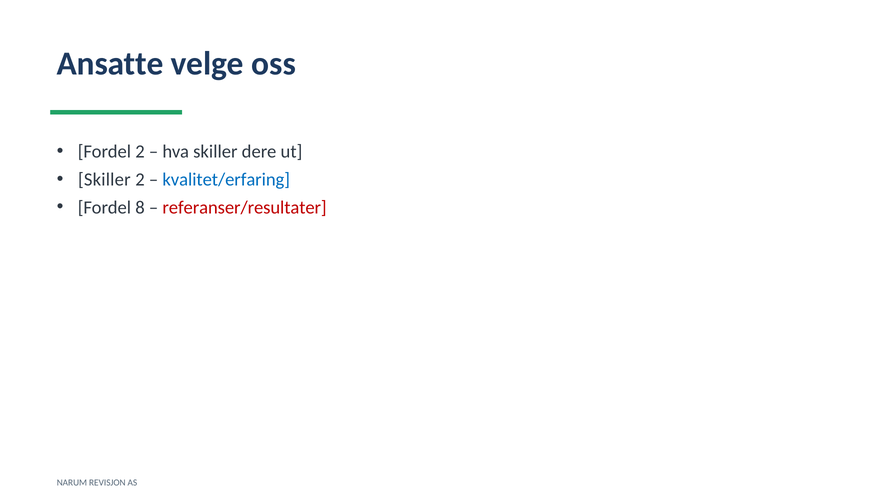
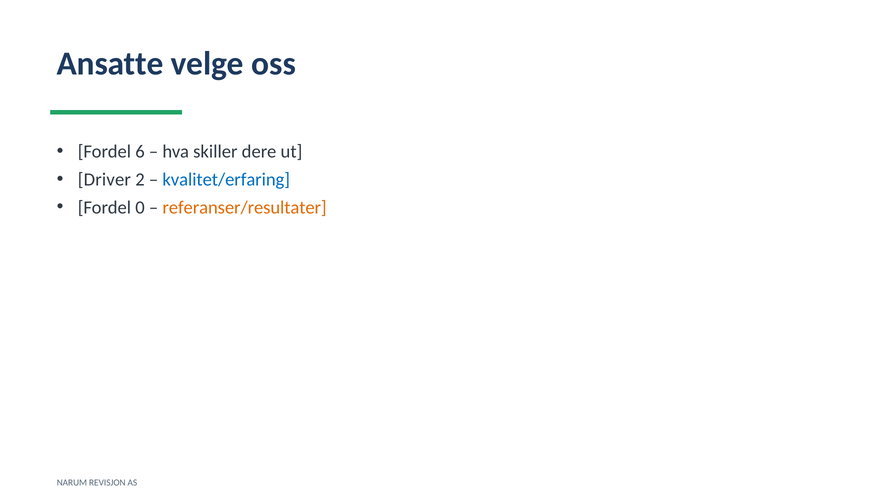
Fordel 2: 2 -> 6 (140, 151)
Skiller: Skiller -> Driver (104, 179)
8: 8 -> 0 (140, 207)
referanser/resultater colour: red -> orange (245, 207)
